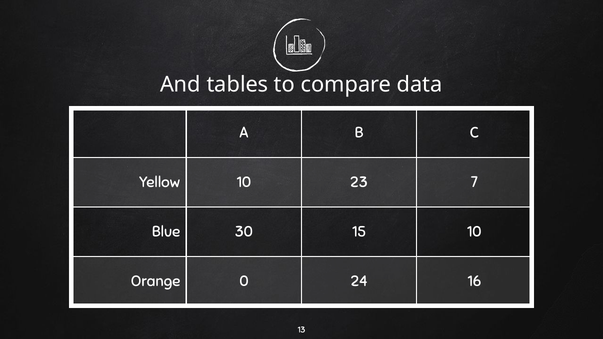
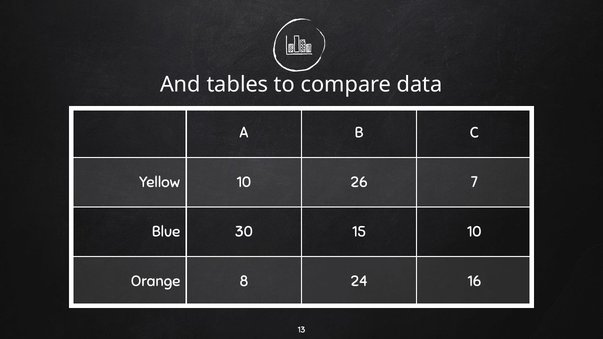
23: 23 -> 26 (359, 182)
0: 0 -> 8 (244, 281)
